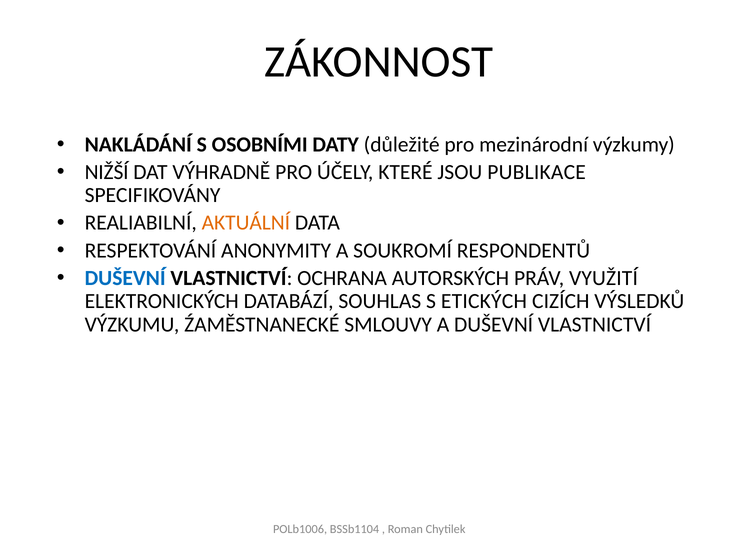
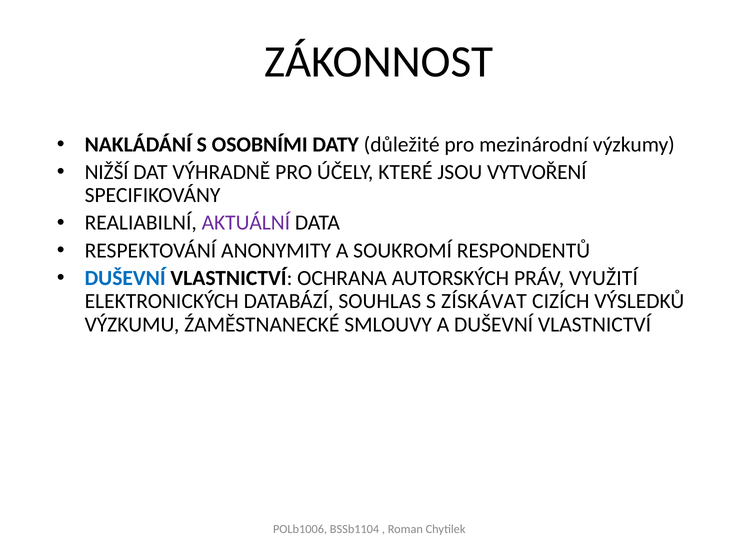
PUBLIKACE: PUBLIKACE -> VYTVOŘENÍ (537, 172)
AKTUÁLNÍ colour: orange -> purple (246, 223)
ETICKÝCH: ETICKÝCH -> ZÍSKÁVAT (484, 301)
